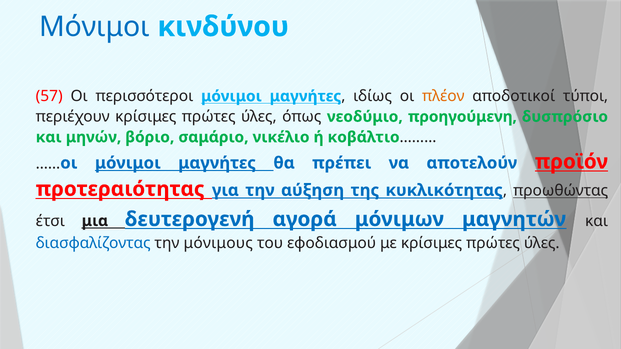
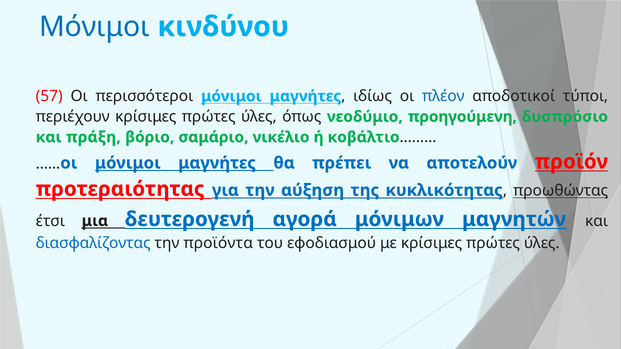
πλέον colour: orange -> blue (443, 96)
μηνών: μηνών -> πράξη (93, 137)
μόνιμους: μόνιμους -> προϊόντα (218, 243)
